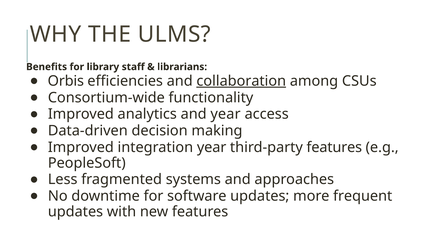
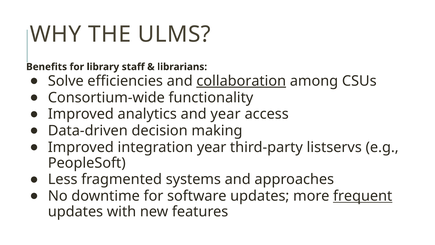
Orbis: Orbis -> Solve (66, 81)
third-party features: features -> listservs (334, 147)
frequent underline: none -> present (363, 196)
